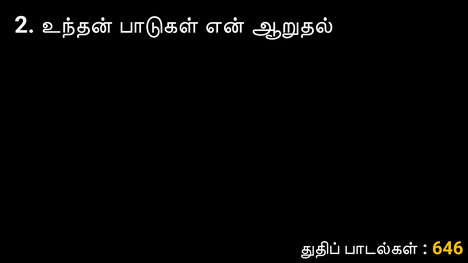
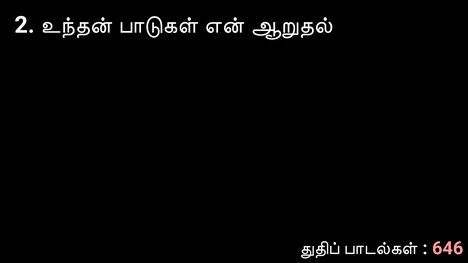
646 colour: yellow -> pink (448, 249)
